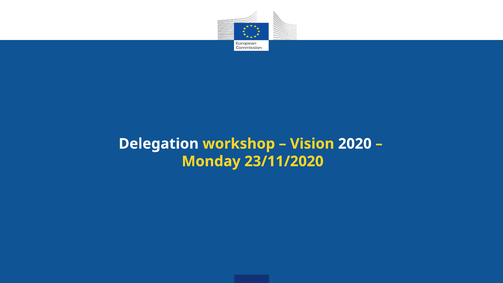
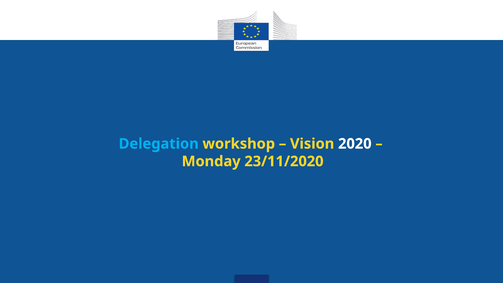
Delegation colour: white -> light blue (159, 144)
